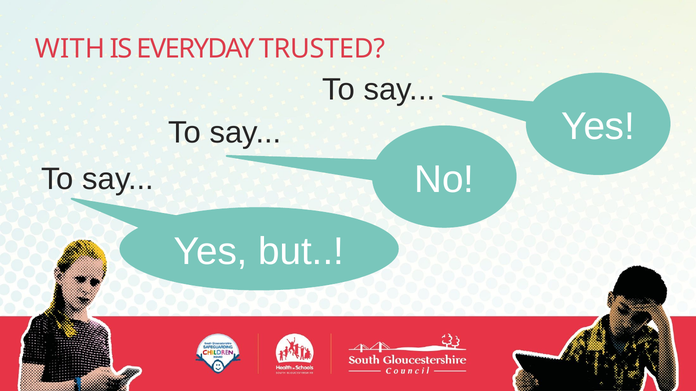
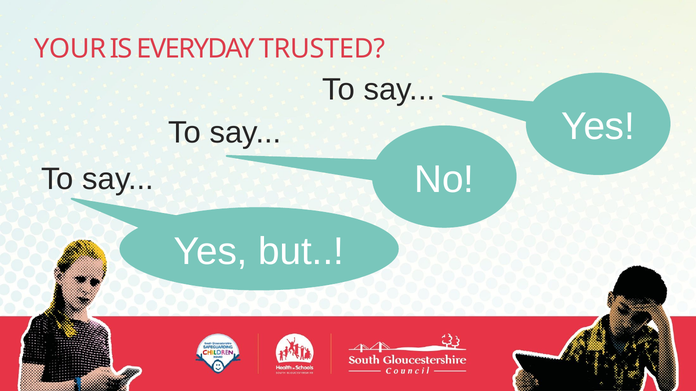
WITH: WITH -> YOUR (70, 49)
